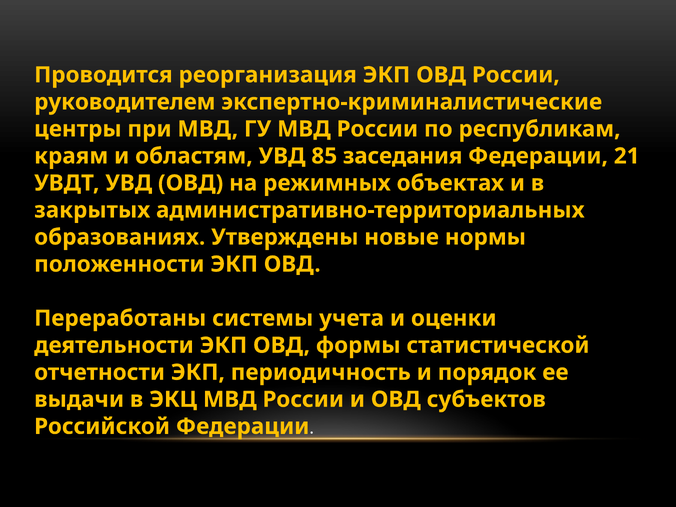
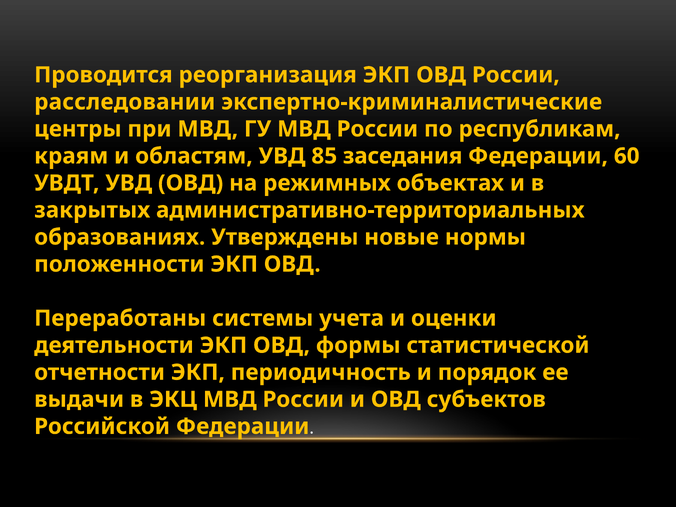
руководителем: руководителем -> расследовании (125, 102)
21: 21 -> 60 (627, 156)
